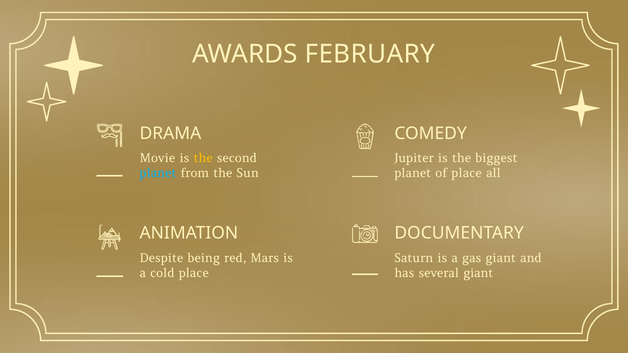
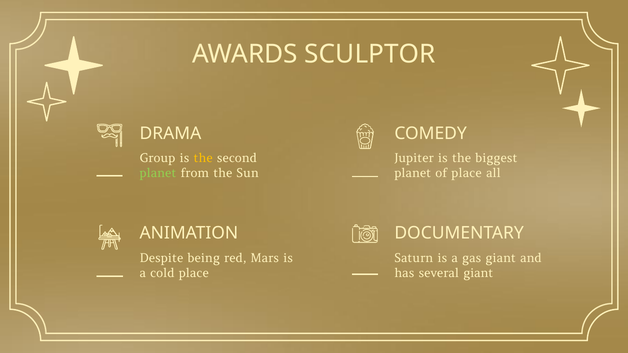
FEBRUARY: FEBRUARY -> SCULPTOR (370, 54)
Movie: Movie -> Group (157, 158)
planet colour: light blue -> light green (158, 173)
